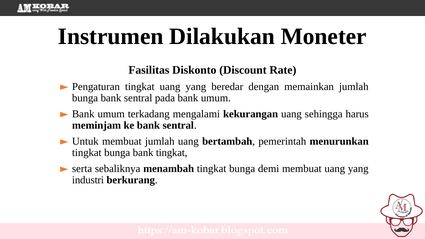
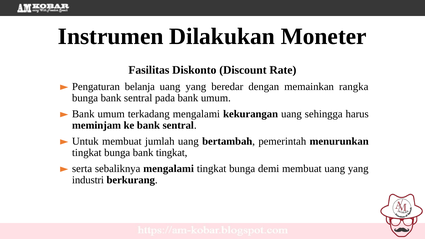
Pengaturan tingkat: tingkat -> belanja (140, 87)
memainkan jumlah: jumlah -> rangka (354, 87)
sebaliknya menambah: menambah -> mengalami (169, 169)
